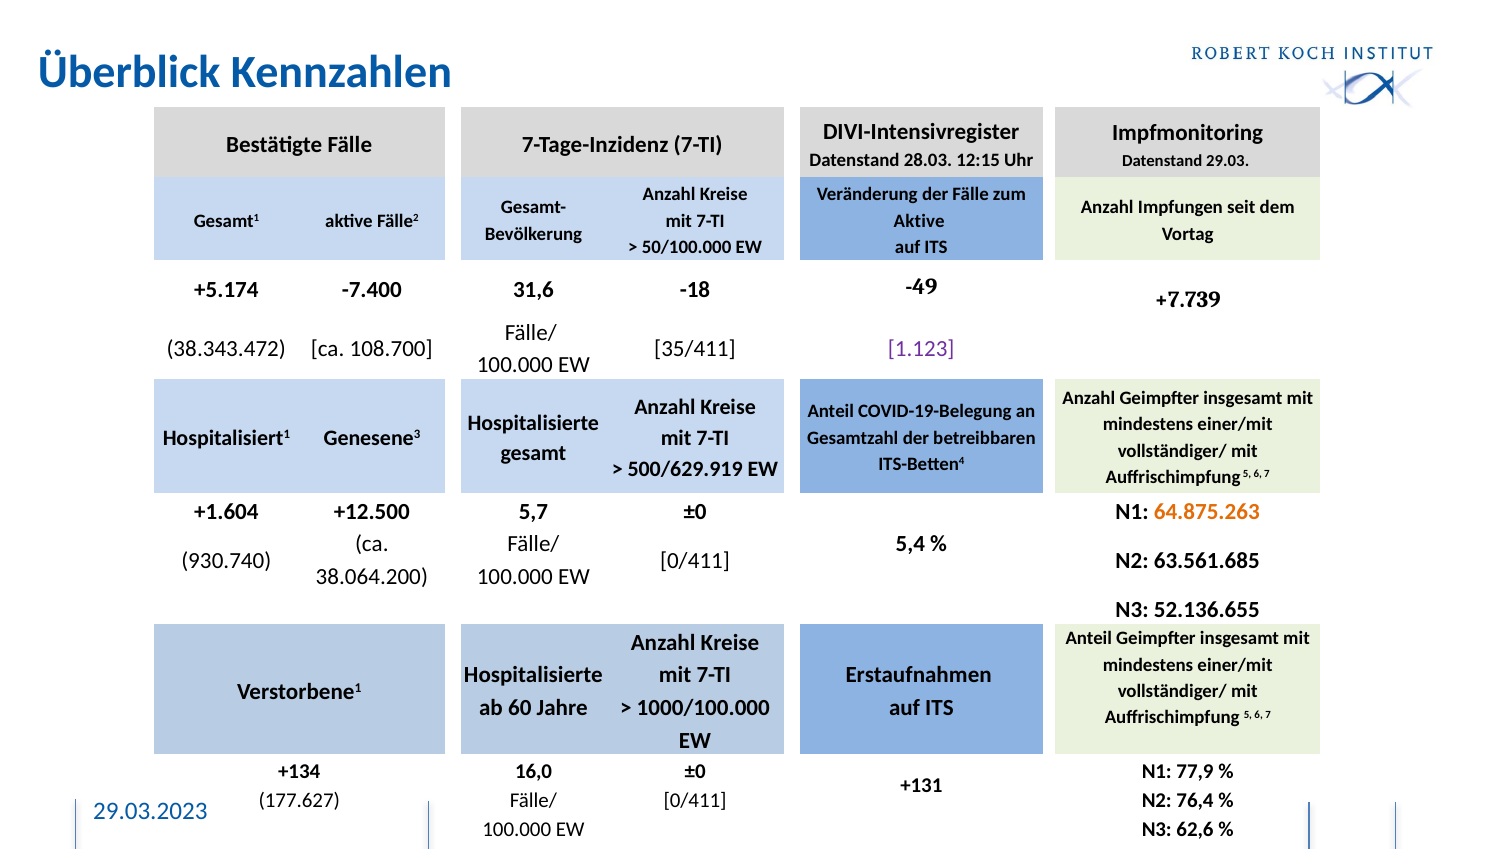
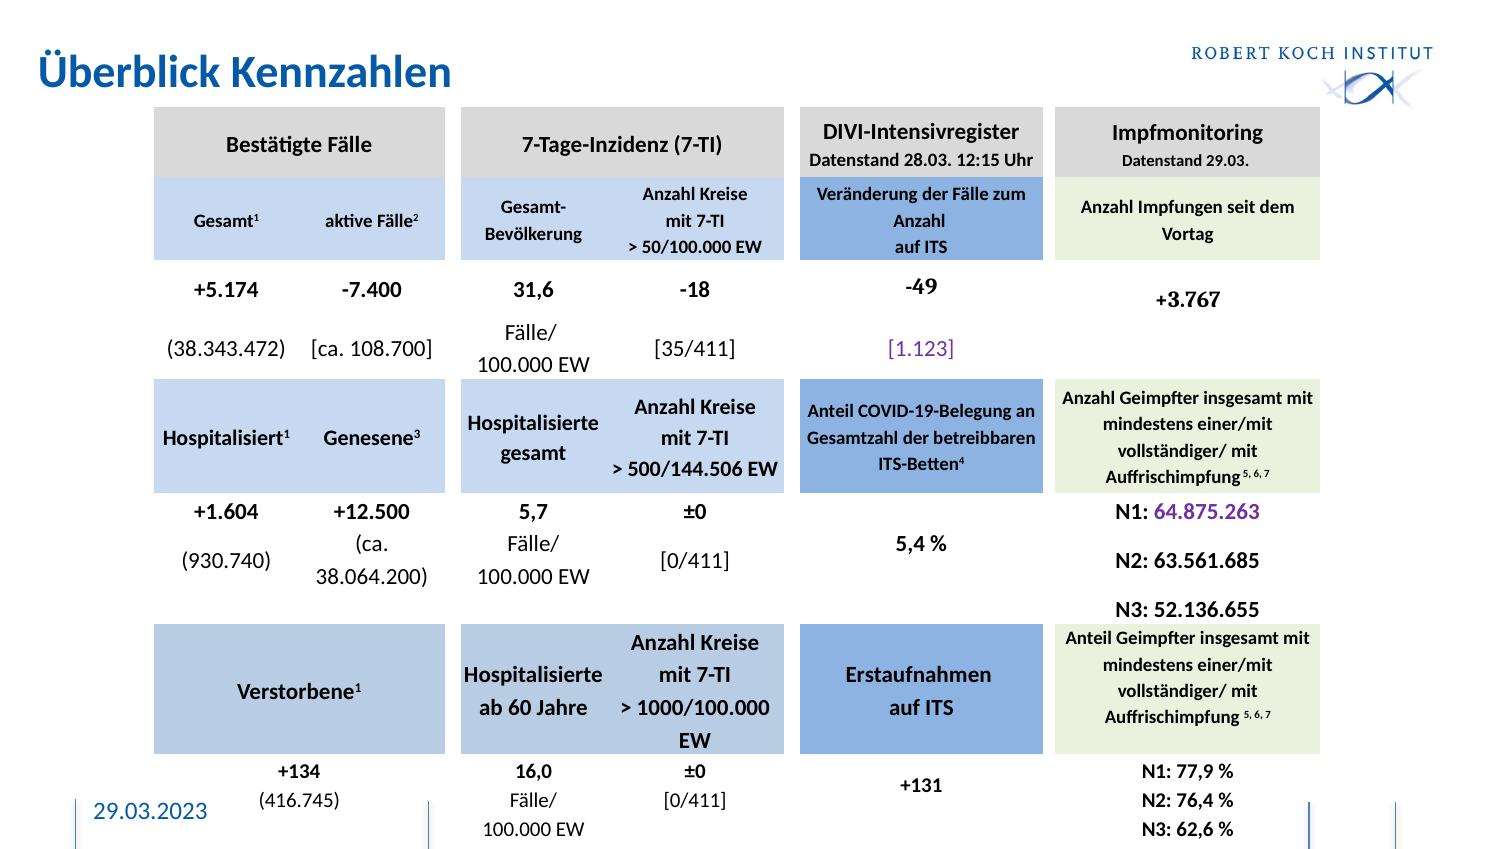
Aktive: Aktive -> Anzahl (919, 221)
+7.739: +7.739 -> +3.767 (1188, 300)
500/629.919: 500/629.919 -> 500/144.506 (685, 469)
64.875.263 colour: orange -> purple (1207, 511)
177.627: 177.627 -> 416.745 (299, 800)
